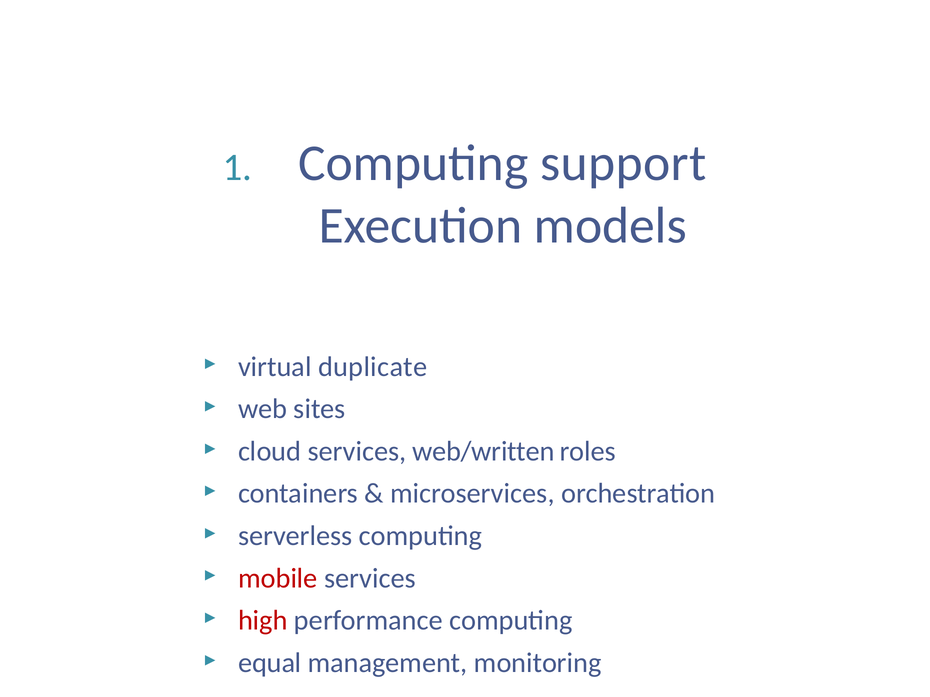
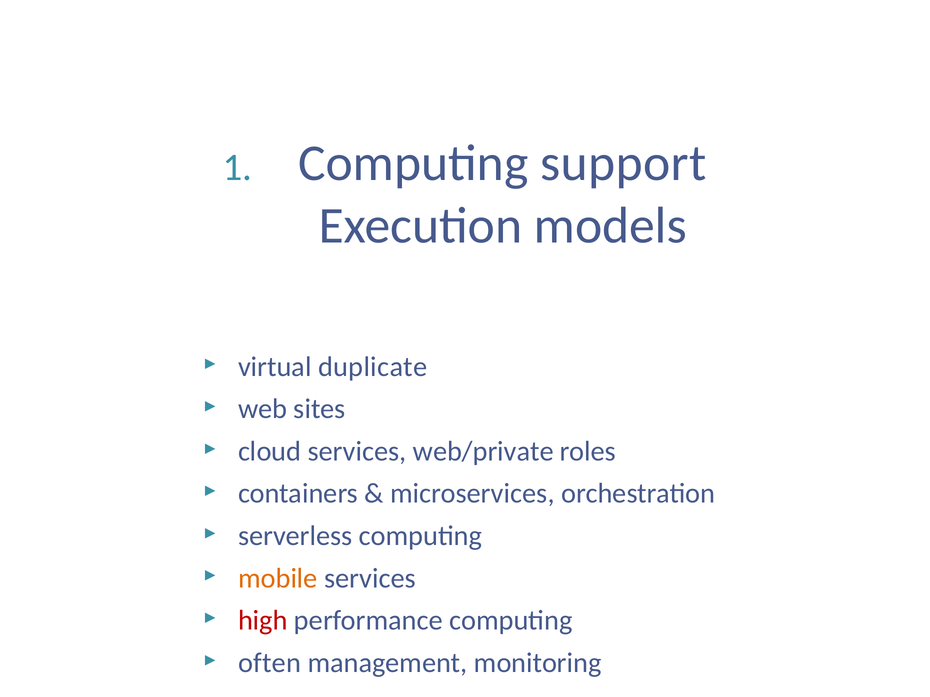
web/written: web/written -> web/private (483, 452)
mobile colour: red -> orange (278, 579)
equal: equal -> often (270, 663)
